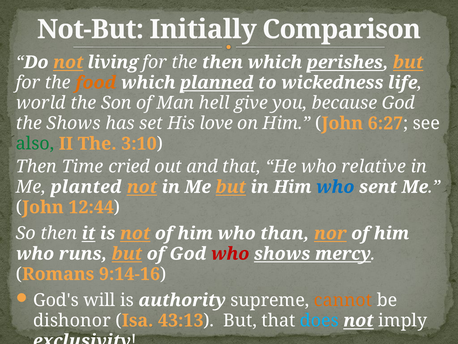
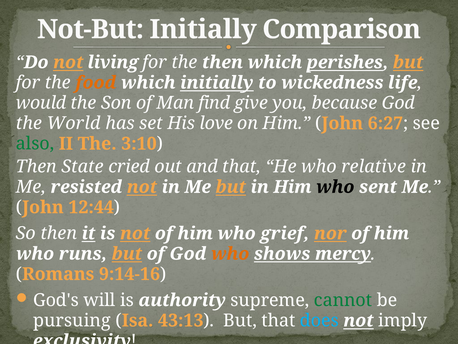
which planned: planned -> initially (217, 83)
world: world -> would (41, 103)
hell: hell -> find (214, 103)
the Shows: Shows -> World (74, 123)
Time: Time -> State (83, 166)
planted: planted -> resisted (86, 187)
who colour: blue -> black (335, 187)
than: than -> grief (285, 233)
who colour: red -> orange (230, 253)
cannot colour: orange -> green (343, 300)
dishonor: dishonor -> pursuing (72, 320)
